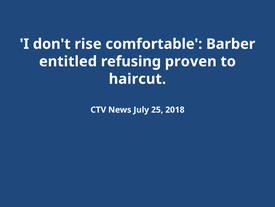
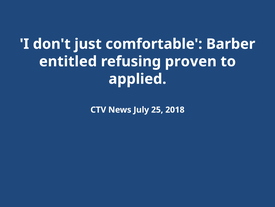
rise: rise -> just (88, 44)
haircut: haircut -> applied (137, 79)
